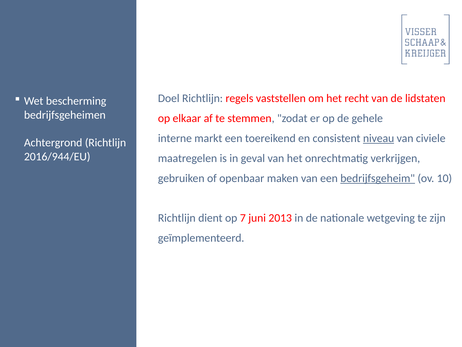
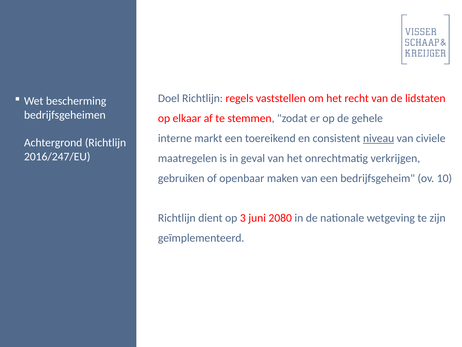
2016/944/EU: 2016/944/EU -> 2016/247/EU (57, 156)
bedrijfsgeheim underline: present -> none (378, 178)
7: 7 -> 3 (243, 218)
2013: 2013 -> 2080 (280, 218)
